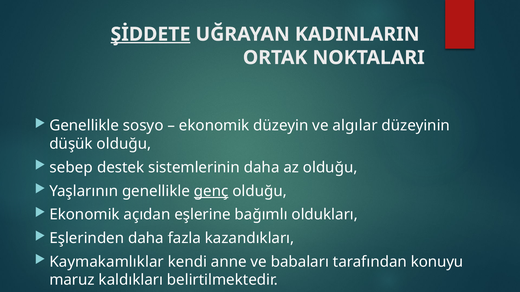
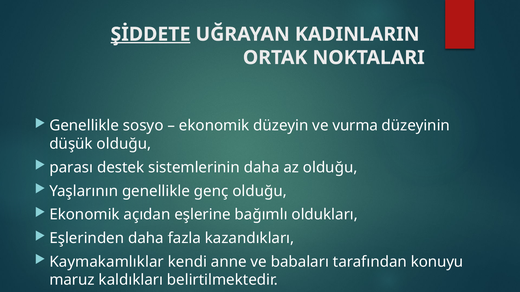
algılar: algılar -> vurma (355, 126)
sebep: sebep -> parası (71, 168)
genç underline: present -> none (211, 191)
